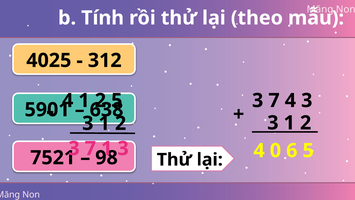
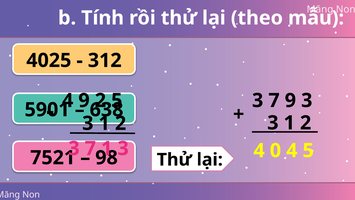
1: 1 -> 9 (84, 100)
7 4: 4 -> 9 (290, 100)
0 6: 6 -> 4 (292, 150)
